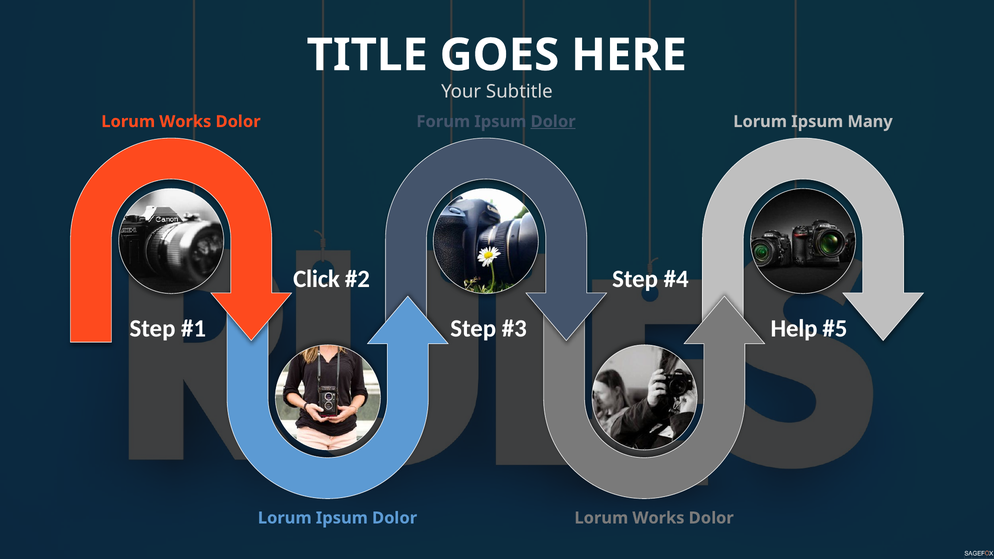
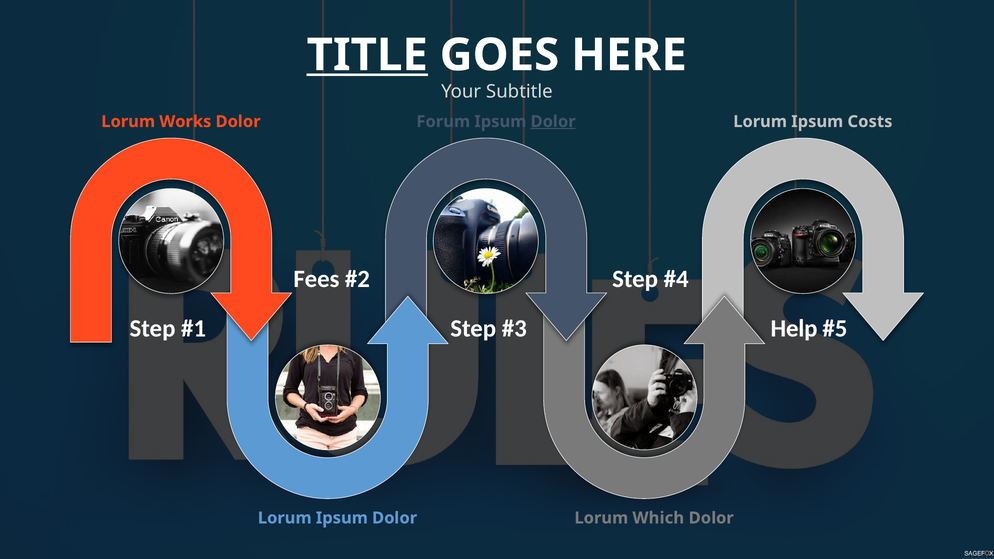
TITLE underline: none -> present (367, 55)
Many: Many -> Costs (870, 122)
Click: Click -> Fees (316, 279)
Dolor Lorum Works: Works -> Which (658, 518)
